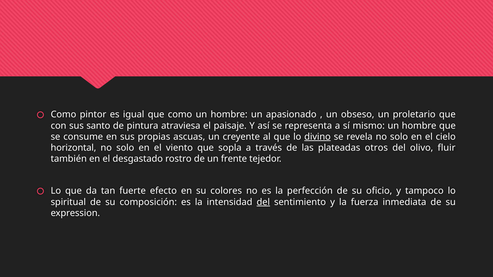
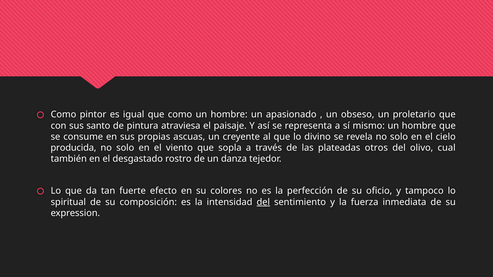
divino underline: present -> none (318, 137)
horizontal: horizontal -> producida (73, 148)
fluir: fluir -> cual (447, 148)
frente: frente -> danza (234, 159)
